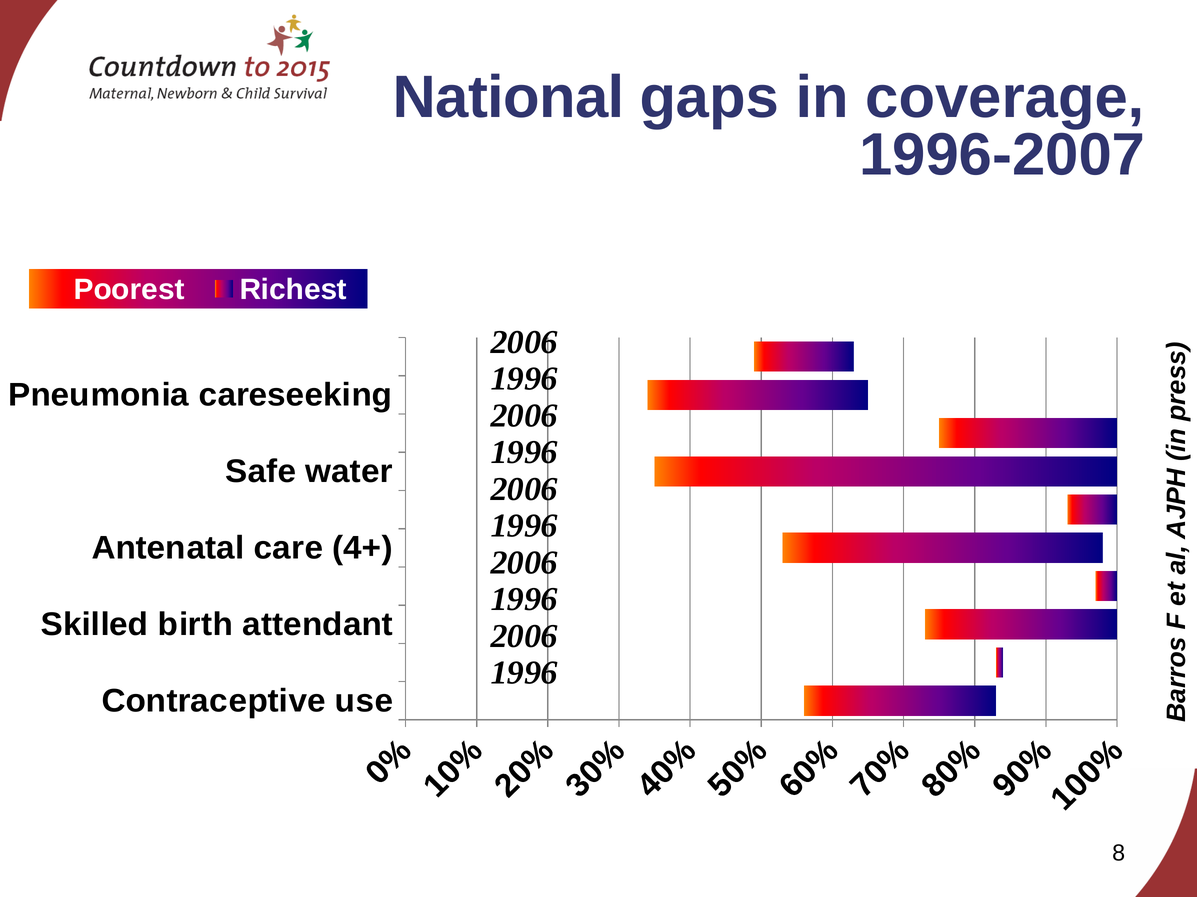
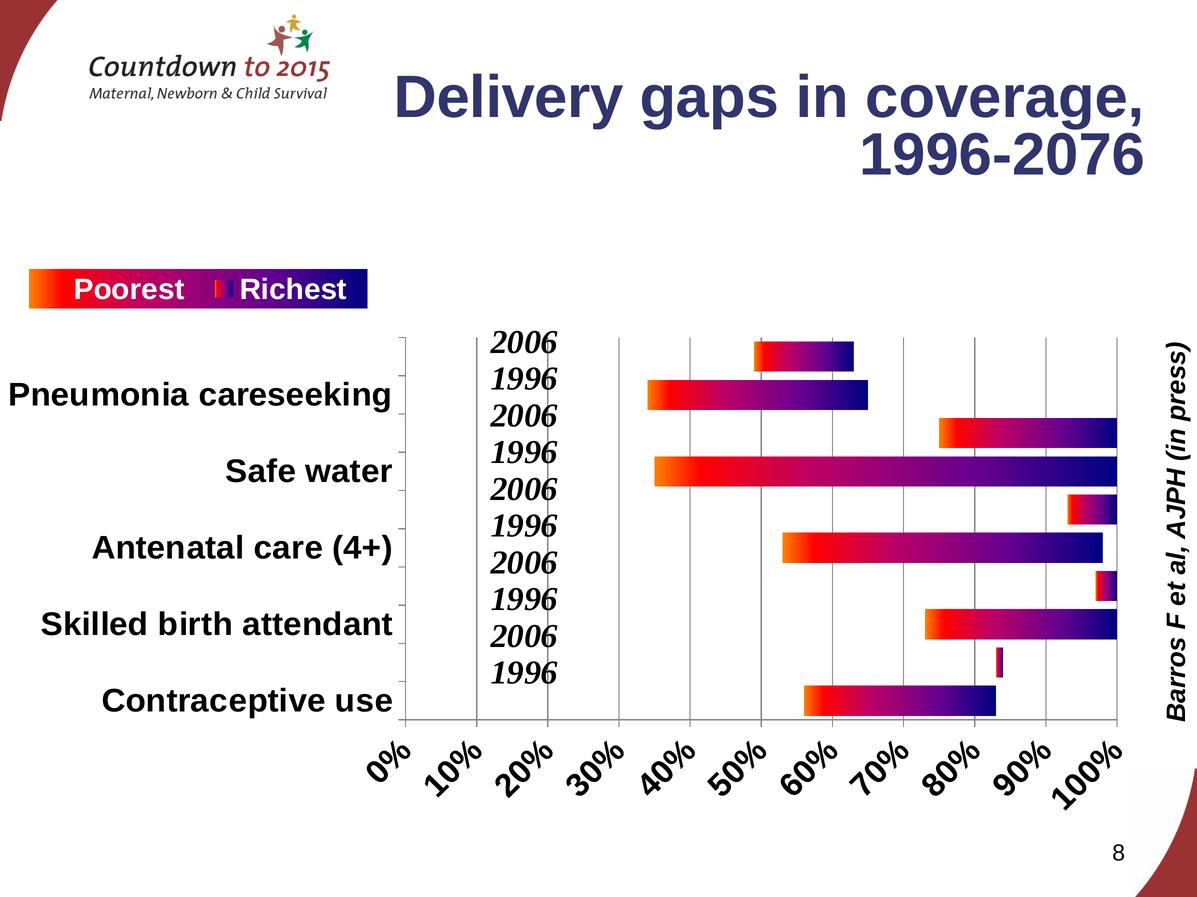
National: National -> Delivery (509, 98)
1996-2007: 1996-2007 -> 1996-2076 (1002, 155)
